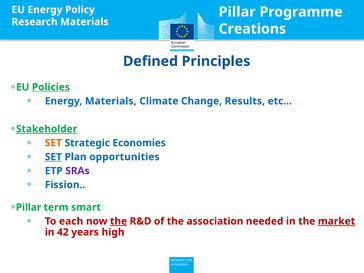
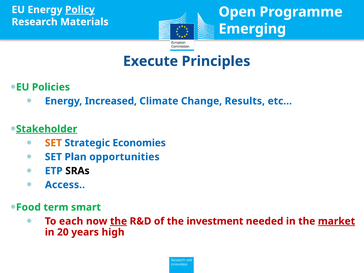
Policy underline: none -> present (80, 10)
Pillar: Pillar -> Open (237, 12)
Creations: Creations -> Emerging (252, 29)
Defined: Defined -> Execute (151, 61)
Policies underline: present -> none (51, 87)
Energy Materials: Materials -> Increased (111, 101)
SET underline: present -> none (53, 157)
SRAs colour: purple -> black (77, 171)
Fission: Fission -> Access (65, 185)
Pillar: Pillar -> Food (28, 207)
association: association -> investment (215, 221)
42: 42 -> 20 (63, 232)
